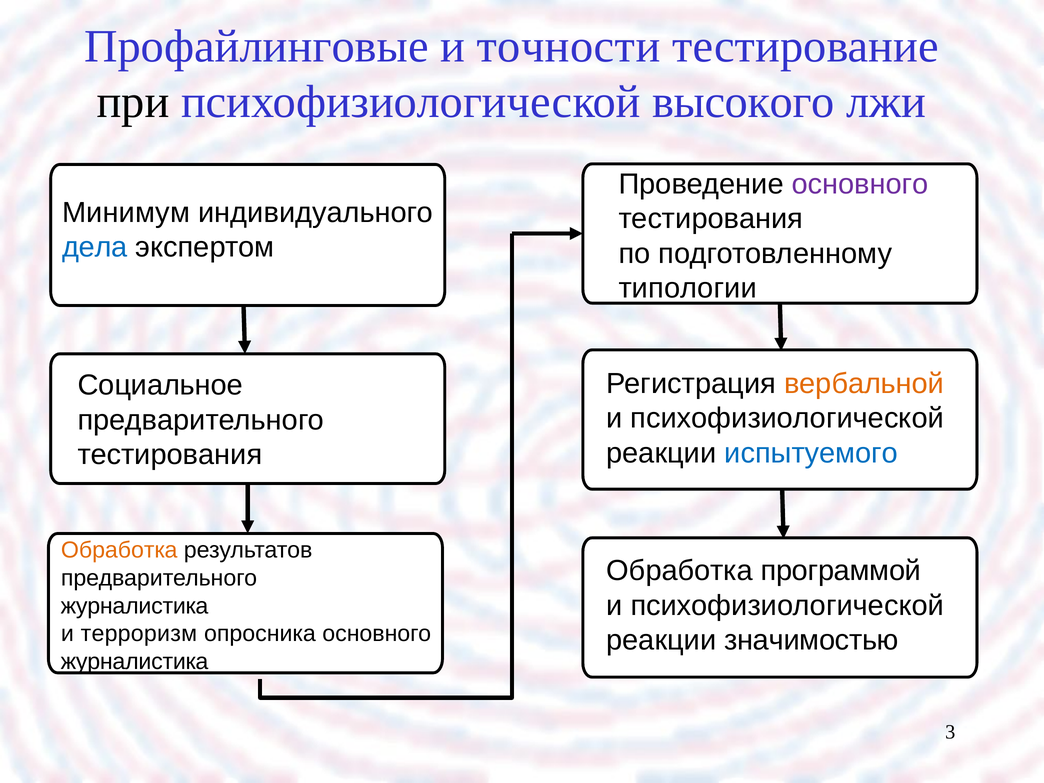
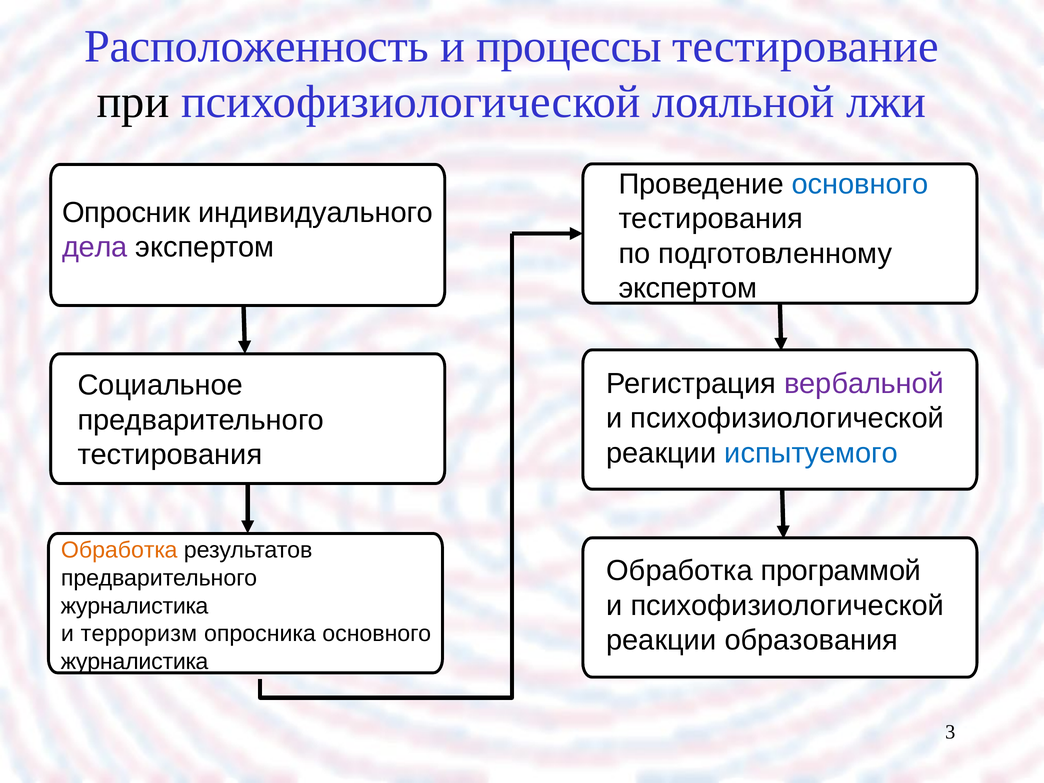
Профайлинговые: Профайлинговые -> Расположенность (257, 46)
точности: точности -> процессы (569, 46)
высокого: высокого -> лояльной (743, 102)
основного colour: purple -> blue (860, 184)
Минимум: Минимум -> Опросник (126, 212)
дела colour: blue -> purple (95, 247)
типологии: типологии -> экспертом (688, 288)
вербальной colour: orange -> purple (864, 384)
значимостью: значимостью -> образования (811, 640)
